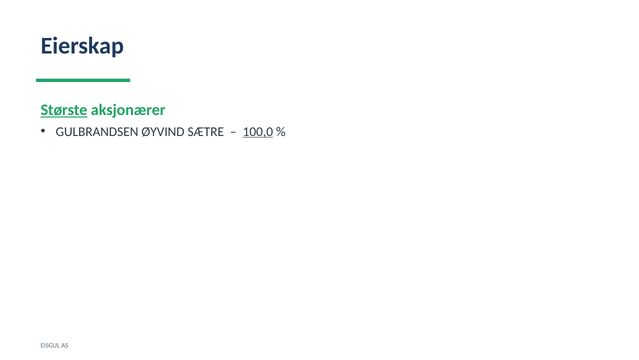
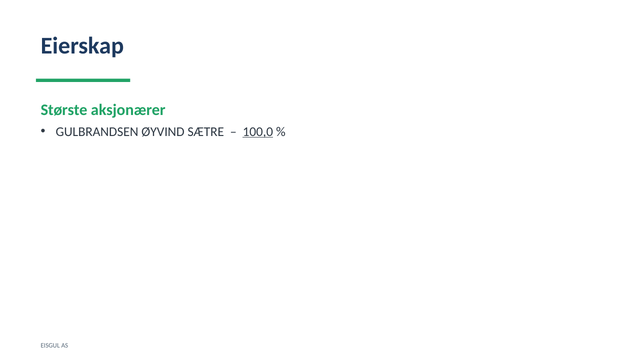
Største underline: present -> none (64, 110)
